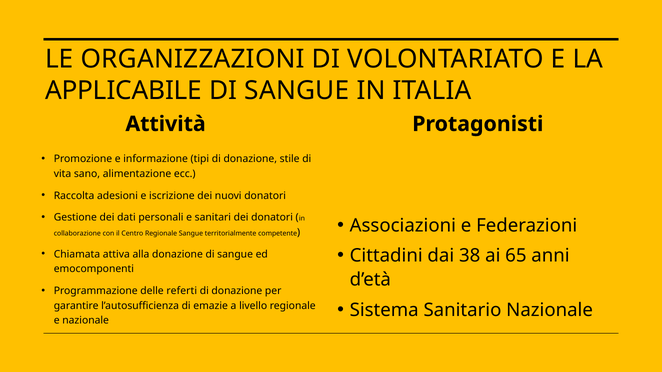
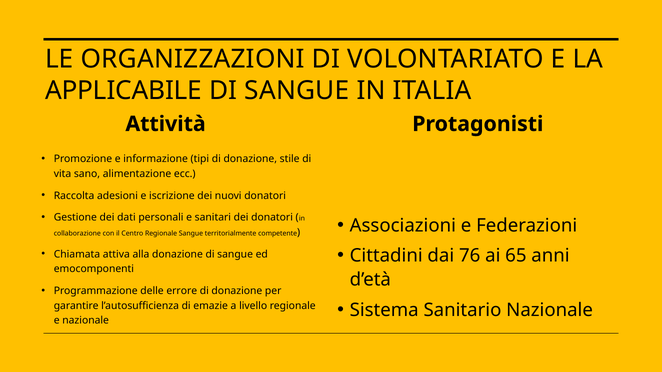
38: 38 -> 76 (470, 256)
referti: referti -> errore (182, 291)
